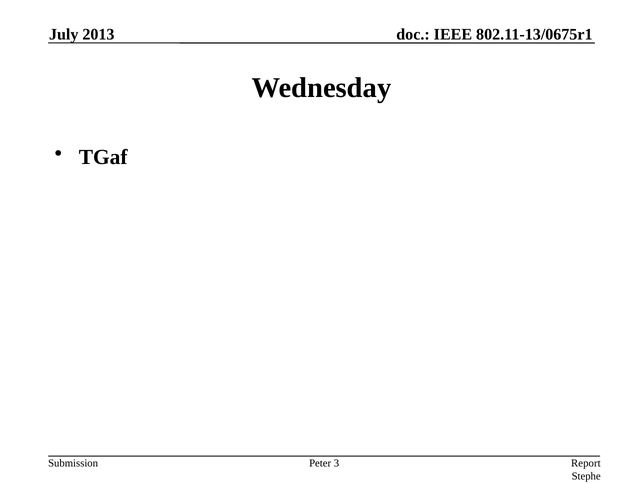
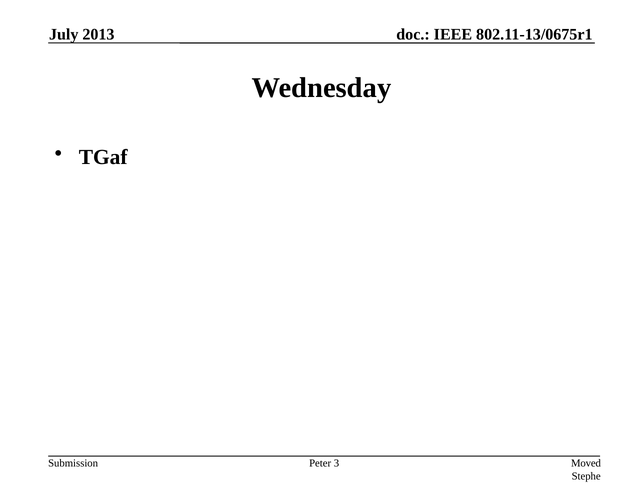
Report: Report -> Moved (586, 463)
